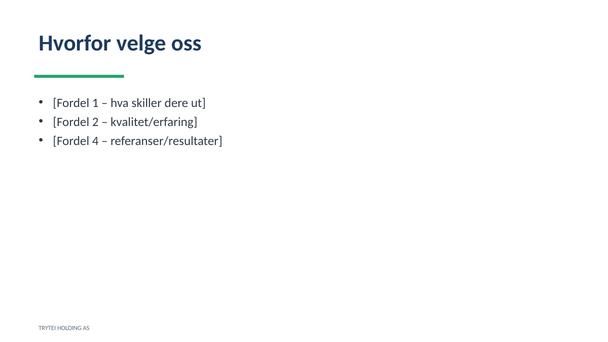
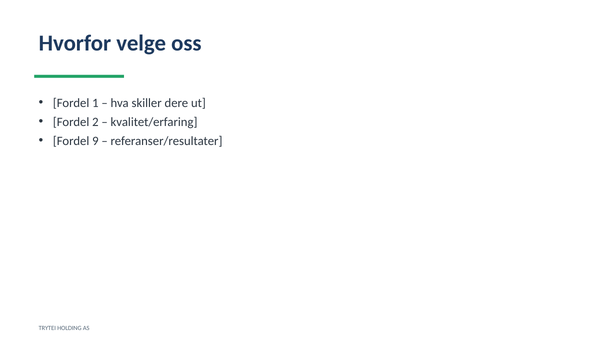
4: 4 -> 9 (95, 141)
